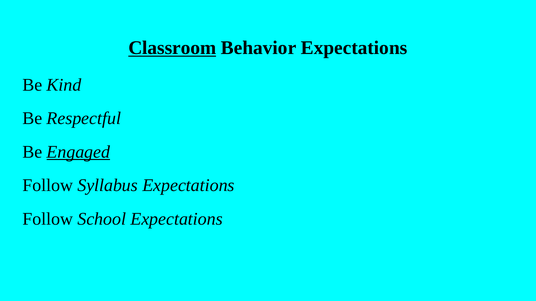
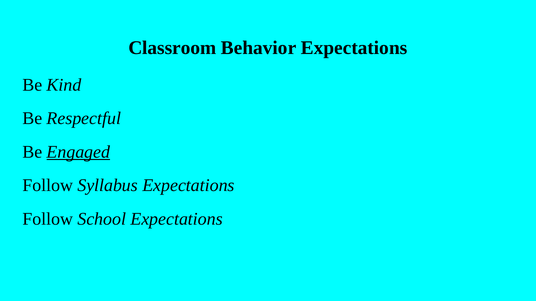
Classroom underline: present -> none (172, 48)
